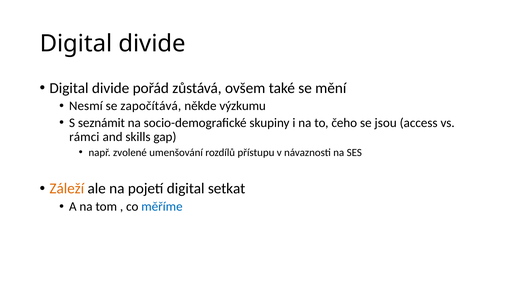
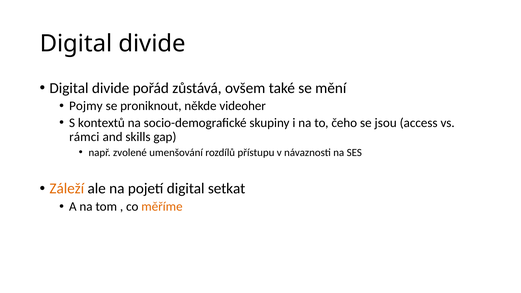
Nesmí: Nesmí -> Pojmy (86, 106)
započítává: započítává -> proniknout (151, 106)
výzkumu: výzkumu -> videoher (243, 106)
seznámit: seznámit -> kontextů (101, 123)
měříme colour: blue -> orange (162, 207)
